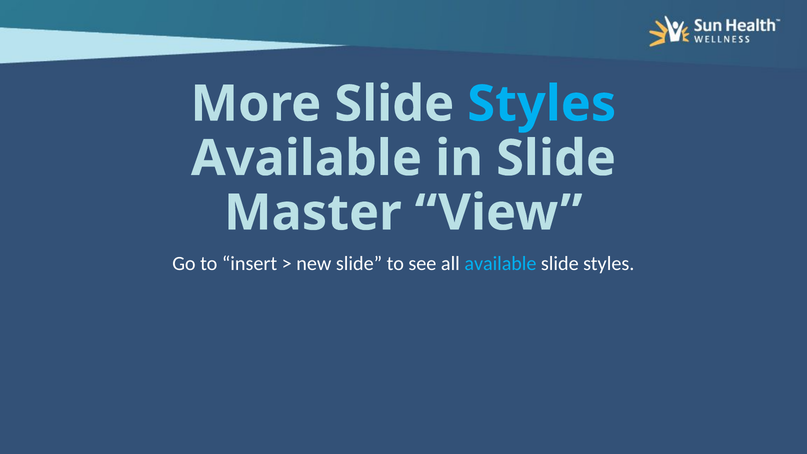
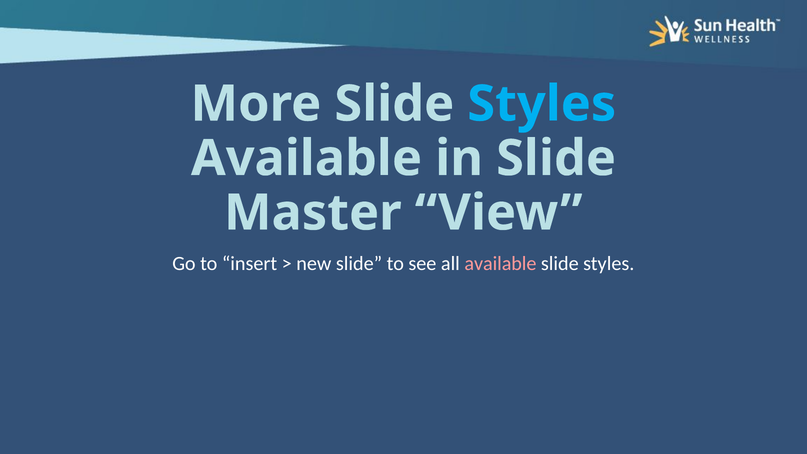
available colour: light blue -> pink (500, 263)
